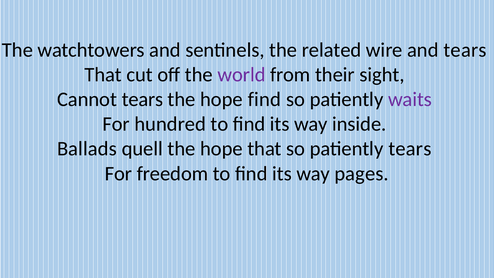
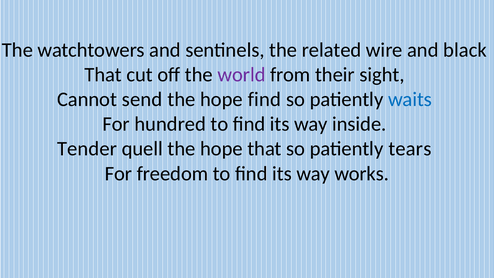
and tears: tears -> black (465, 50)
Cannot tears: tears -> send (142, 99)
waits colour: purple -> blue (410, 99)
Ballads: Ballads -> Tender (87, 149)
pages: pages -> works (362, 173)
